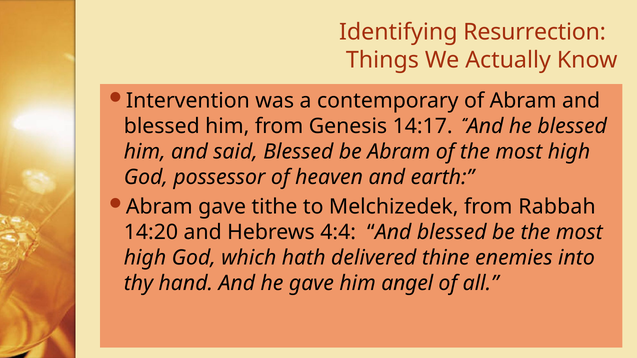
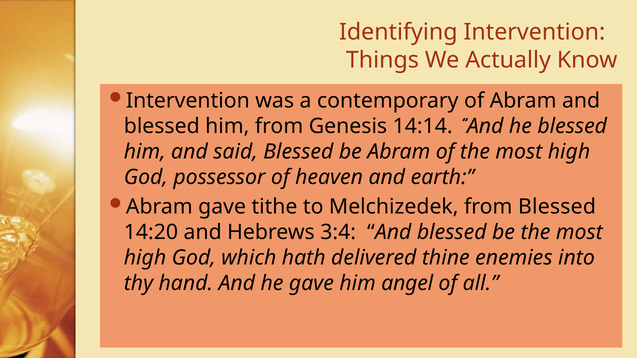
Identifying Resurrection: Resurrection -> Intervention (534, 32)
14:17: 14:17 -> 14:14 (423, 126)
from Rabbah: Rabbah -> Blessed (557, 207)
4:4: 4:4 -> 3:4 (338, 232)
